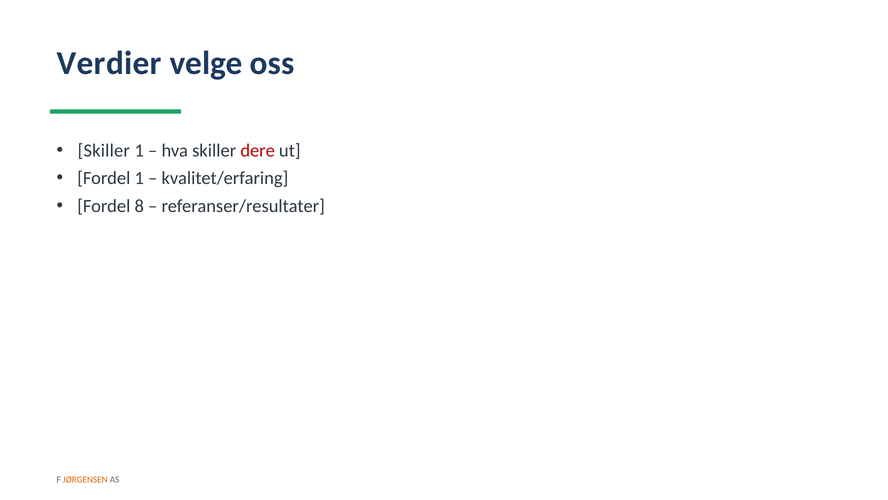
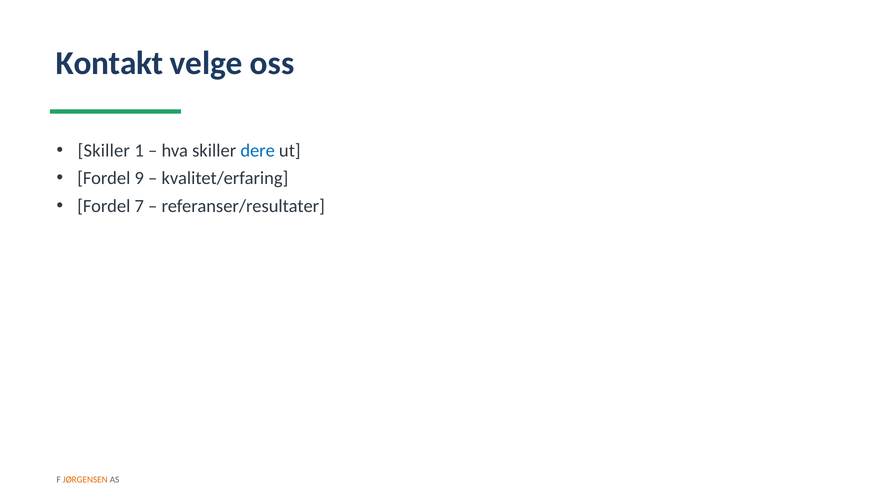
Verdier: Verdier -> Kontakt (110, 63)
dere colour: red -> blue (258, 150)
Fordel 1: 1 -> 9 (139, 178)
8: 8 -> 7 (139, 206)
